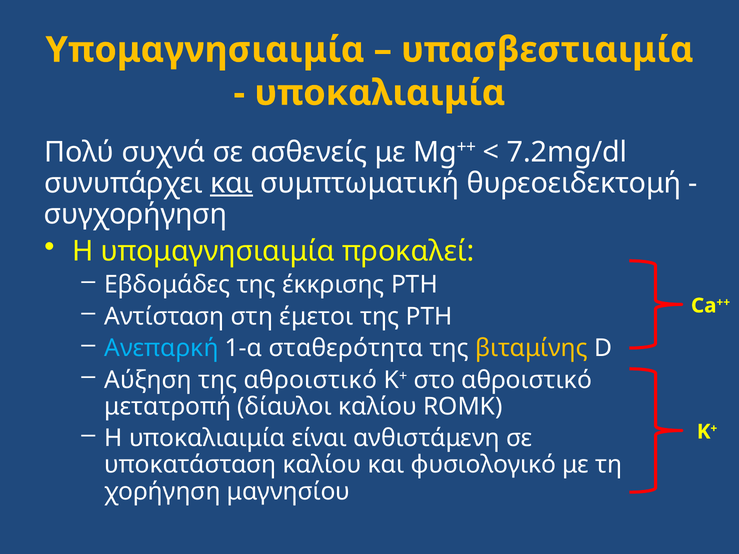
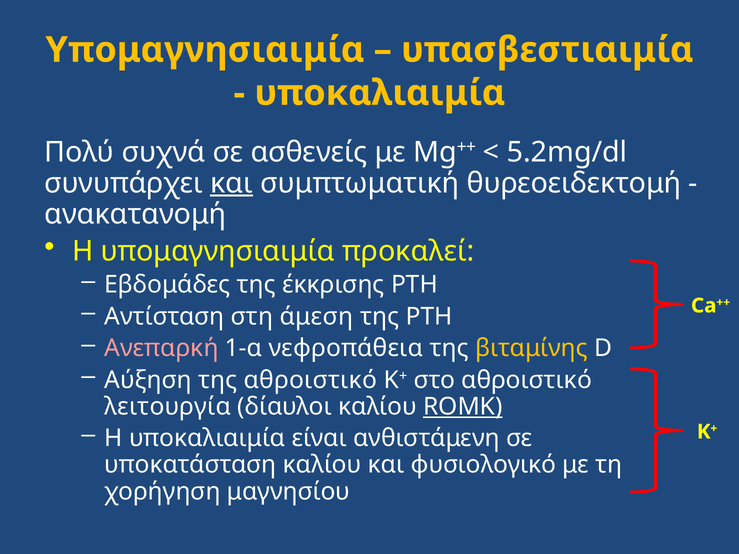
7.2mg/dl: 7.2mg/dl -> 5.2mg/dl (567, 152)
συγχορήγηση: συγχορήγηση -> ανακατανομή (135, 214)
έμετοι: έμετοι -> άμεση (316, 317)
Ανεπαρκή colour: light blue -> pink (161, 348)
σταθερότητα: σταθερότητα -> νεφροπάθεια (346, 348)
μετατροπή: μετατροπή -> λειτουργία (168, 407)
ROMK underline: none -> present (463, 407)
